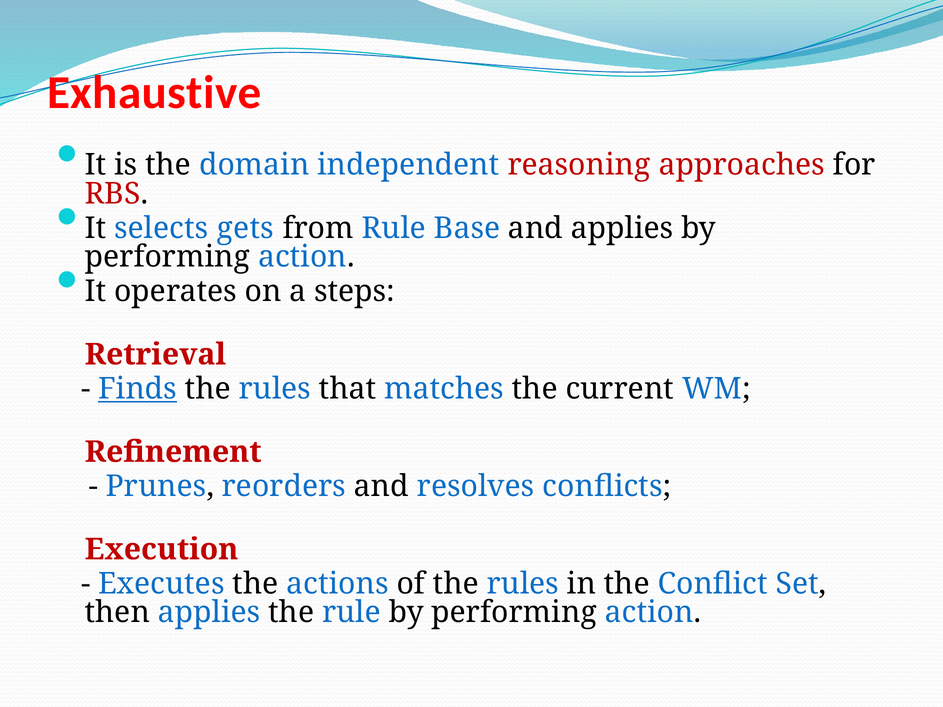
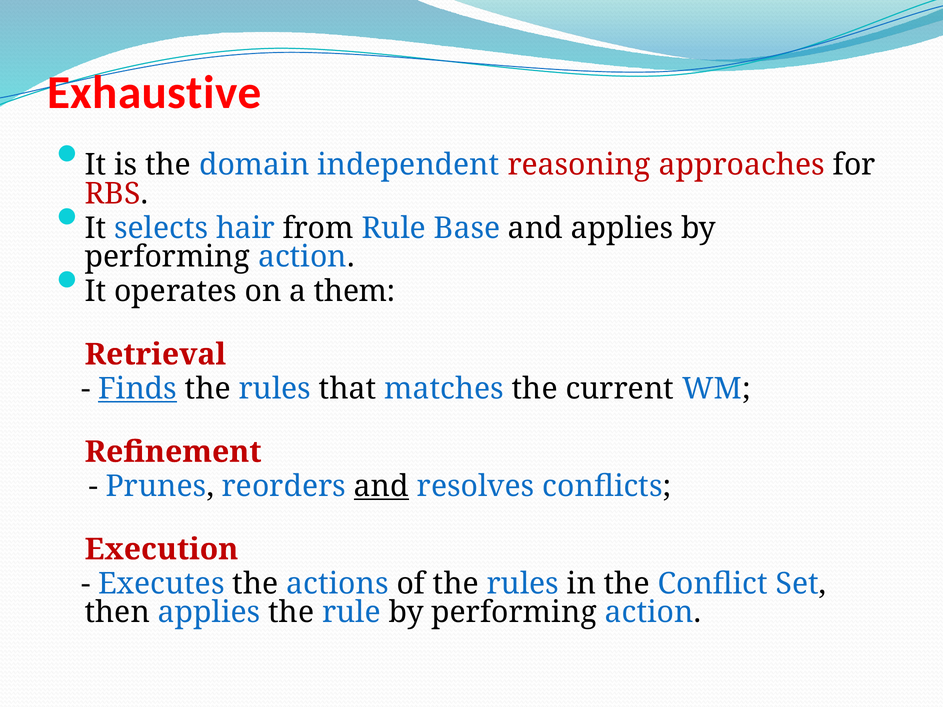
gets: gets -> hair (246, 228)
steps: steps -> them (355, 291)
and underline: none -> present (381, 486)
